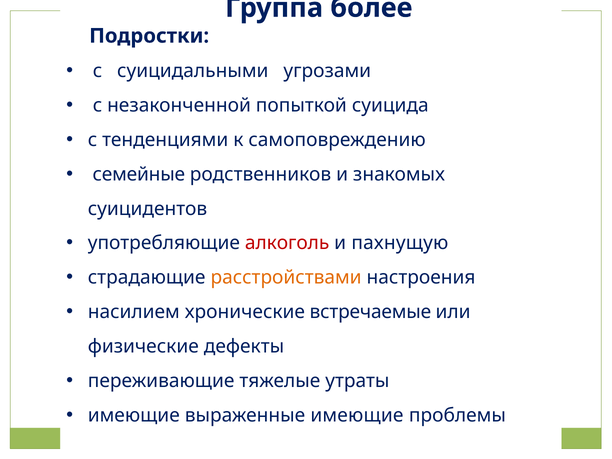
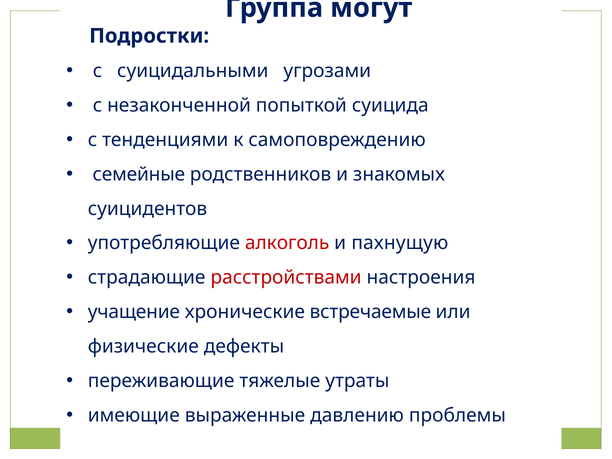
более: более -> могут (371, 8)
расстройствами colour: orange -> red (286, 278)
насилием: насилием -> учащение (134, 312)
выраженные имеющие: имеющие -> давлению (357, 415)
